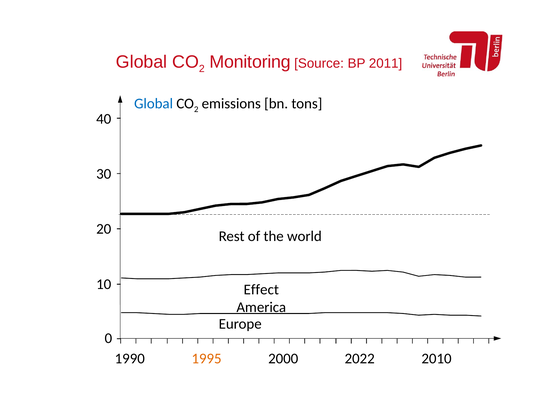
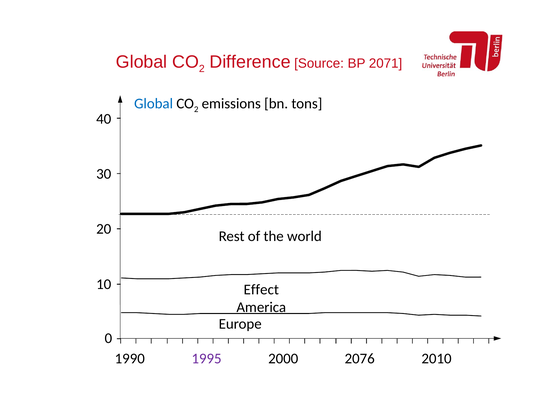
Monitoring: Monitoring -> Difference (250, 62)
2011: 2011 -> 2071 (386, 63)
1995 colour: orange -> purple (207, 358)
2022: 2022 -> 2076 (360, 358)
